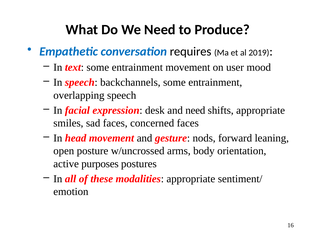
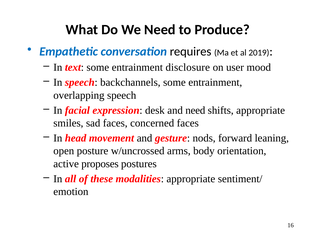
entrainment movement: movement -> disclosure (188, 67)
purposes: purposes -> proposes (100, 164)
